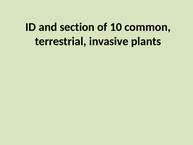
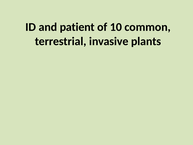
section: section -> patient (77, 27)
